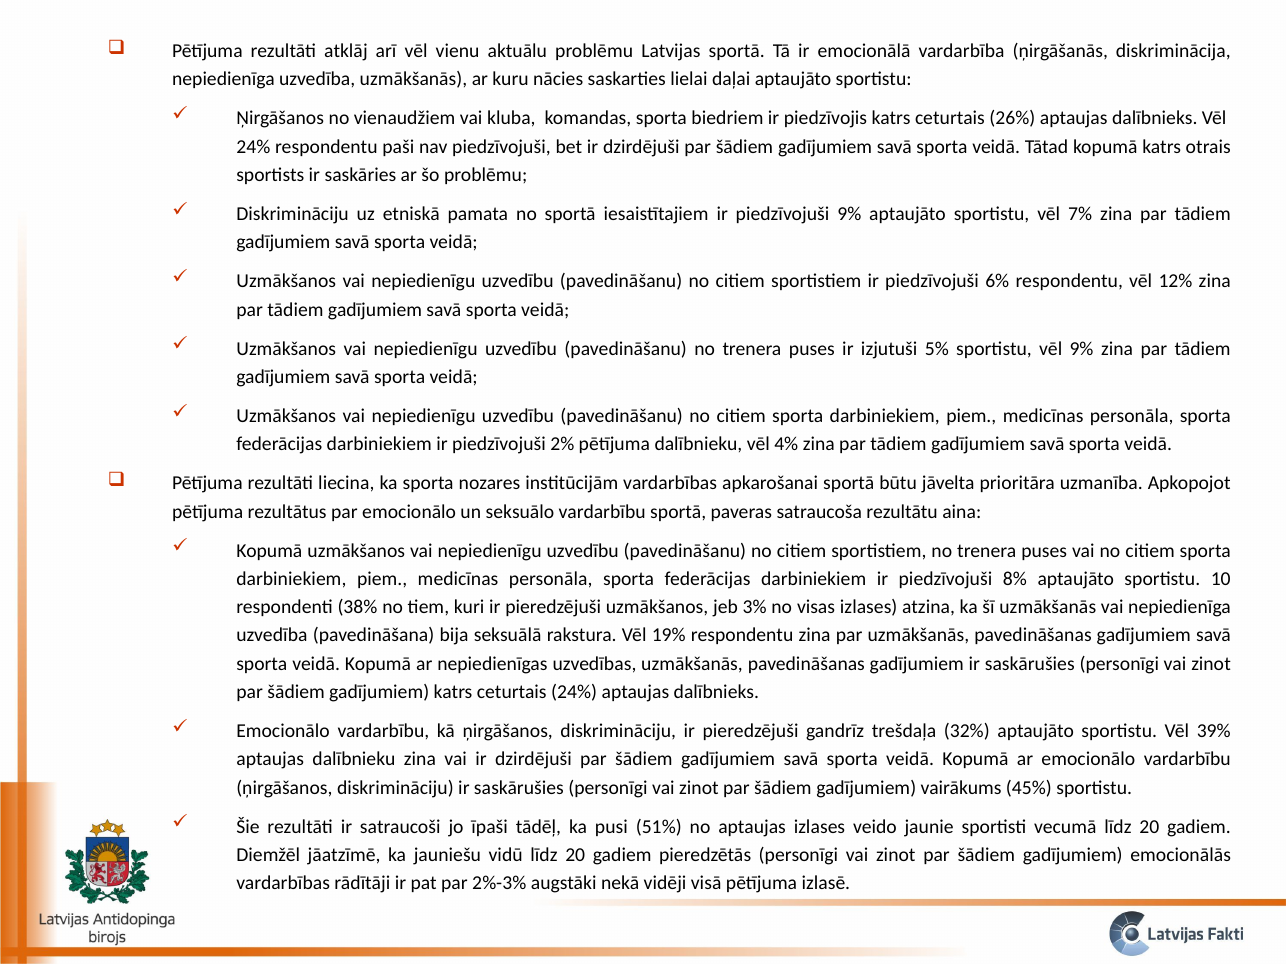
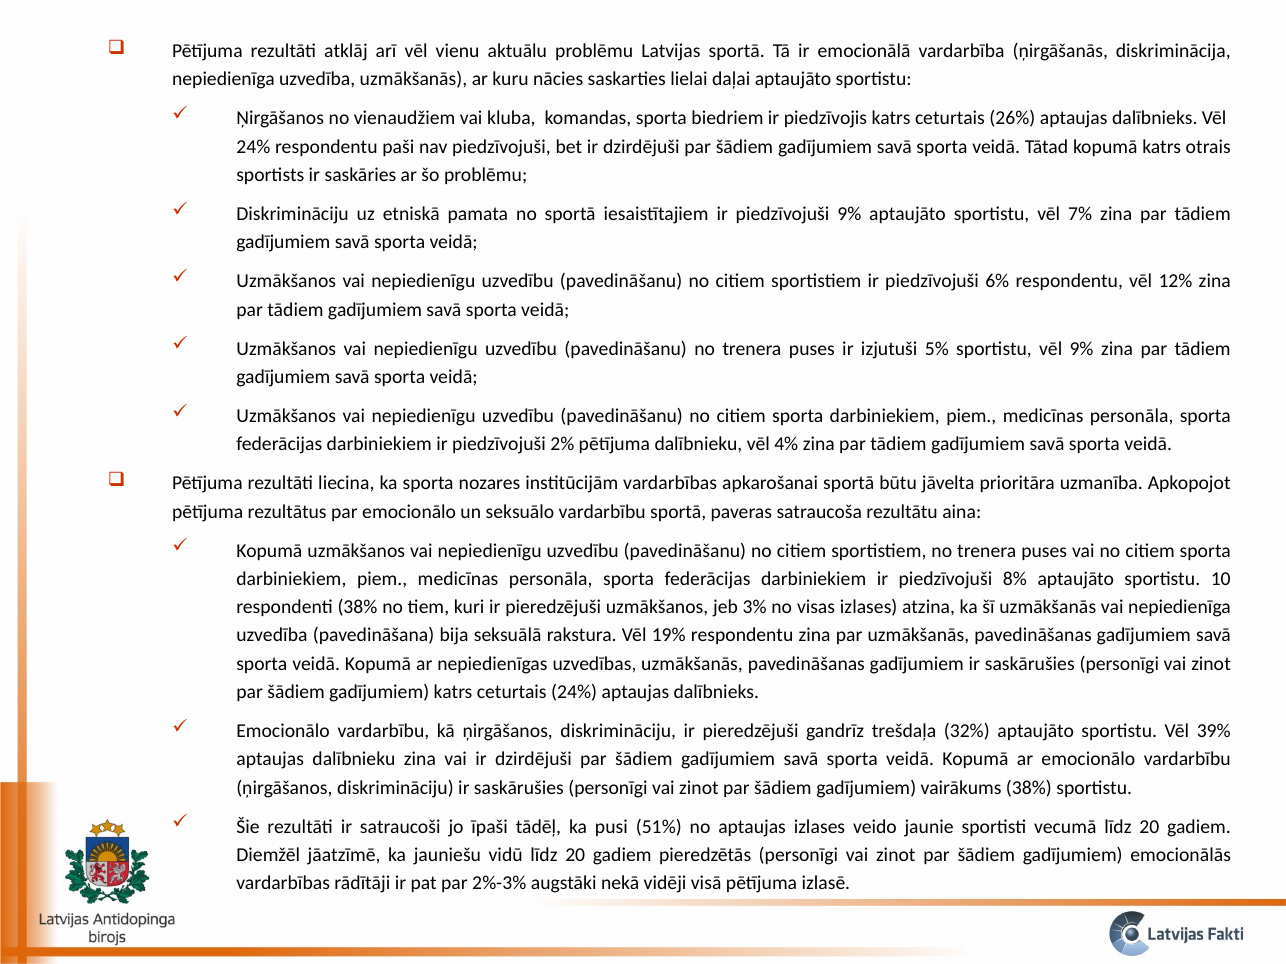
vairākums 45%: 45% -> 38% (1029, 788)
